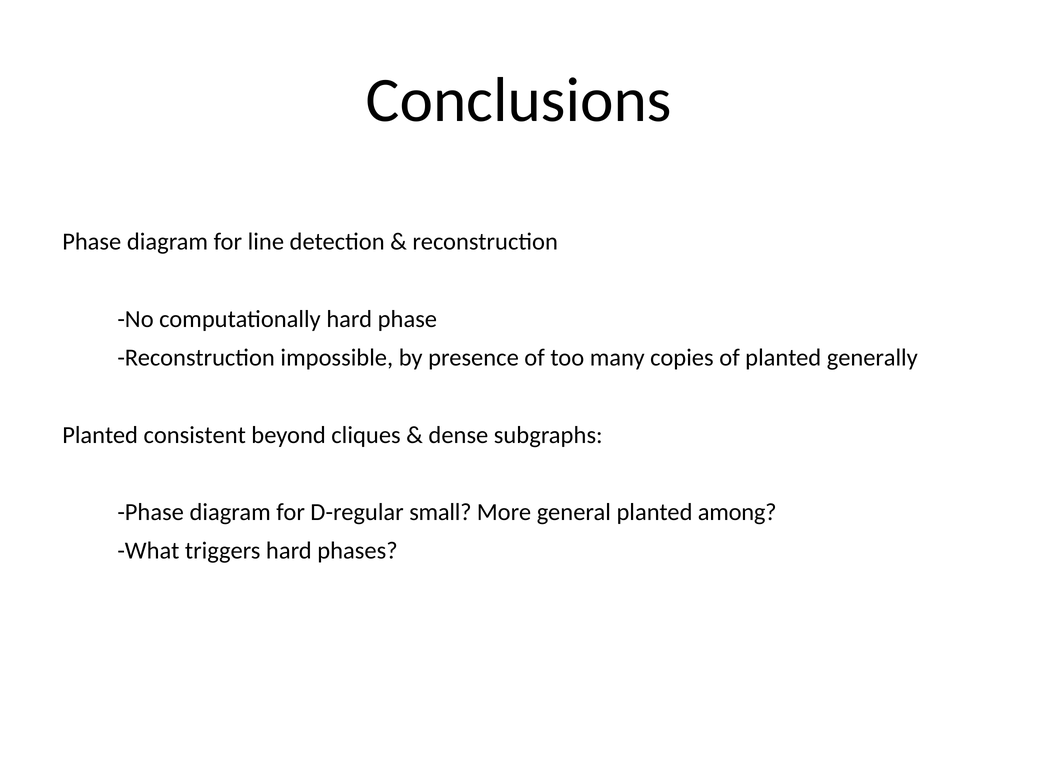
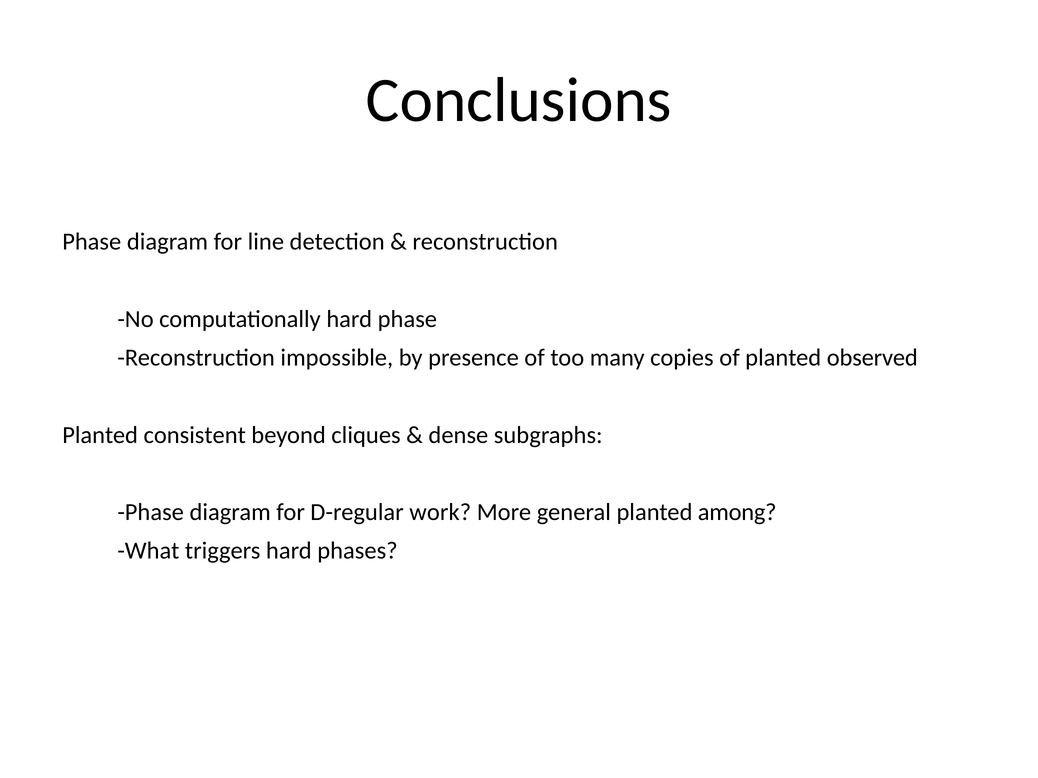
generally: generally -> observed (872, 358)
small: small -> work (440, 513)
